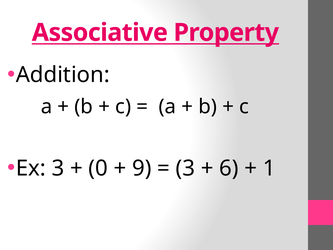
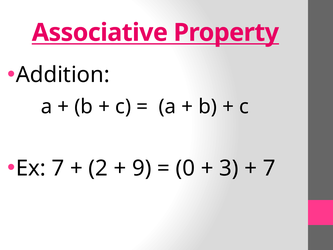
Ex 3: 3 -> 7 (58, 168)
0: 0 -> 2 (98, 168)
3: 3 -> 0 (185, 168)
6: 6 -> 3 (229, 168)
1: 1 -> 7 (269, 168)
